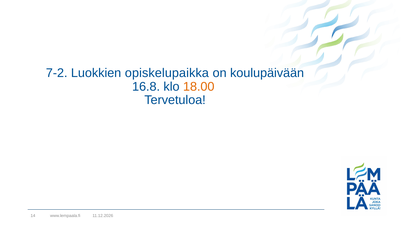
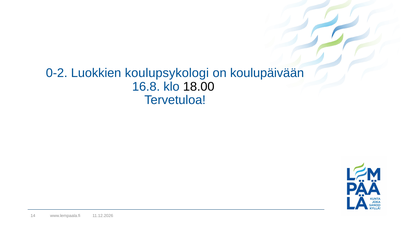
7-2: 7-2 -> 0-2 (57, 73)
opiskelupaikka: opiskelupaikka -> koulupsykologi (167, 73)
18.00 colour: orange -> black (199, 87)
